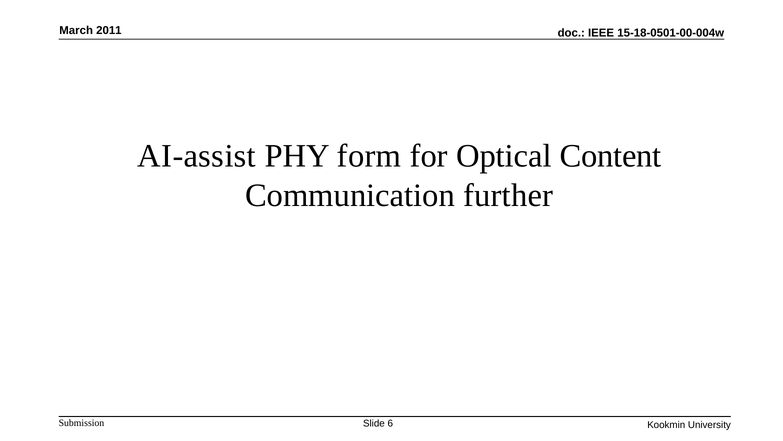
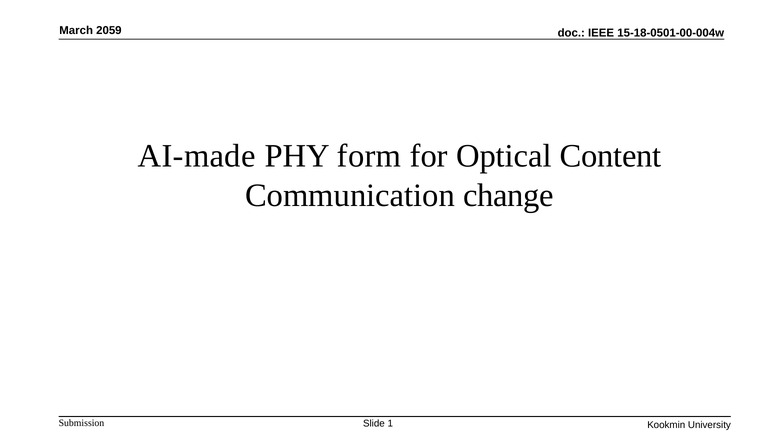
2011: 2011 -> 2059 (109, 30)
AI-assist: AI-assist -> AI-made (197, 156)
further: further -> change (508, 195)
6: 6 -> 1 (390, 423)
